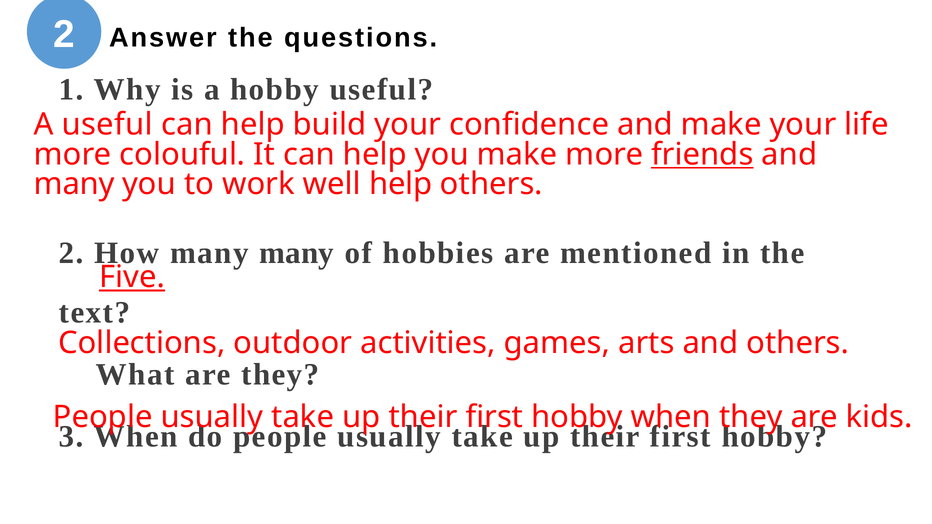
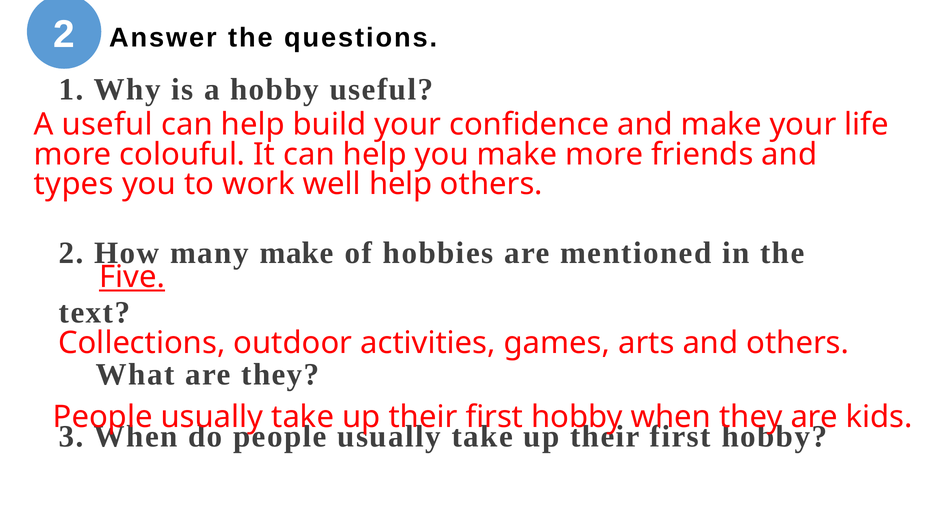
friends underline: present -> none (702, 155)
many: many -> types (74, 184)
many many: many -> make (297, 253)
